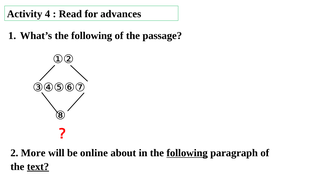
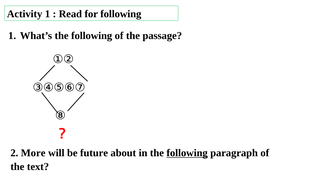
Activity 4: 4 -> 1 (47, 14)
for advances: advances -> following (121, 14)
online: online -> future (94, 153)
text underline: present -> none (38, 167)
